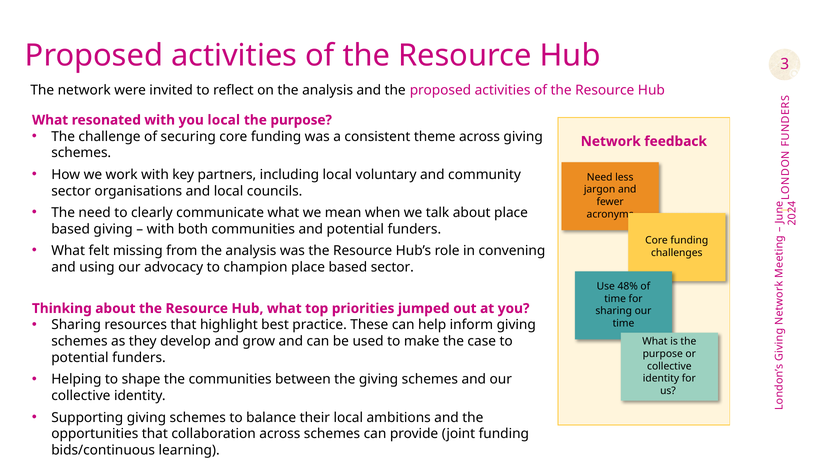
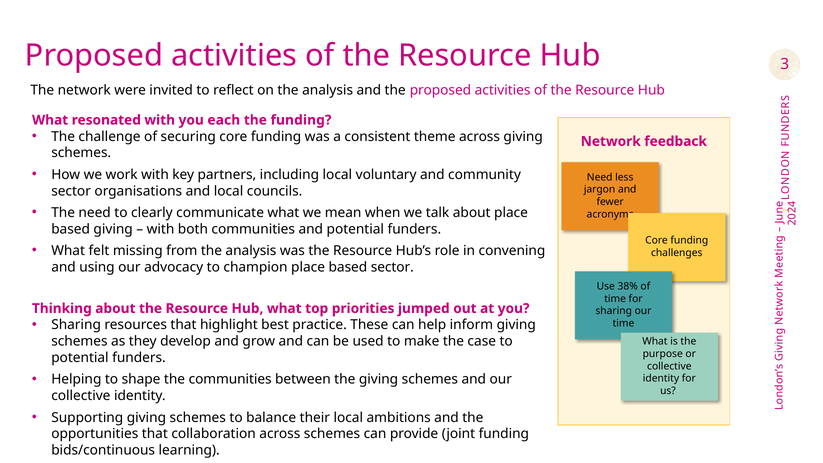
you local: local -> each (224, 120)
purpose: purpose -> funding (301, 120)
48%: 48% -> 38% (628, 286)
